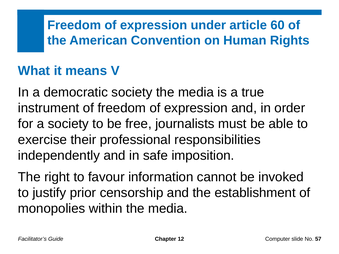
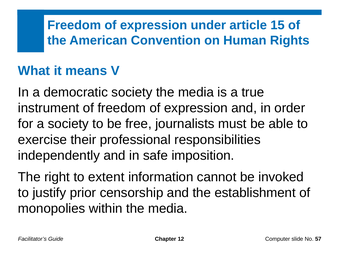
60: 60 -> 15 (278, 25)
favour: favour -> extent (106, 177)
